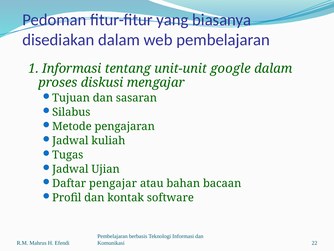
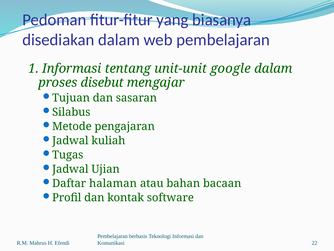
diskusi: diskusi -> disebut (102, 82)
pengajar: pengajar -> halaman (113, 183)
